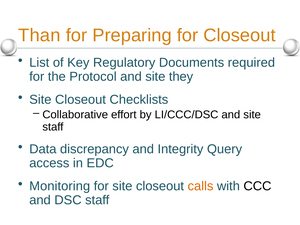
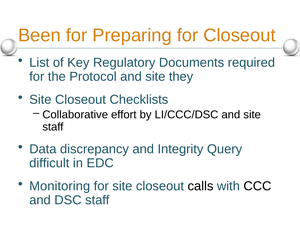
Than: Than -> Been (39, 35)
access: access -> difficult (49, 163)
calls colour: orange -> black (200, 186)
